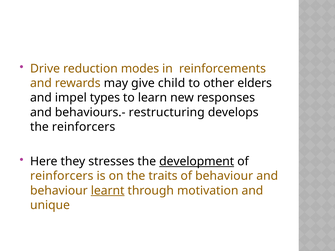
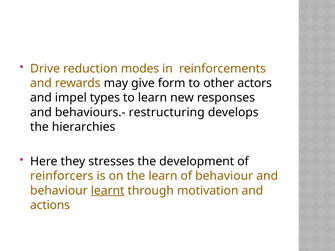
child: child -> form (172, 83)
elders: elders -> actors (255, 83)
the reinforcers: reinforcers -> hierarchies (84, 127)
development underline: present -> none (197, 162)
the traits: traits -> learn (163, 176)
unique: unique -> actions (50, 205)
